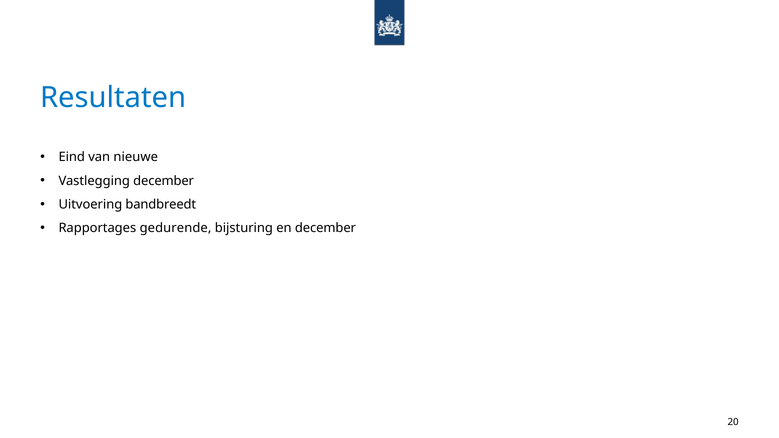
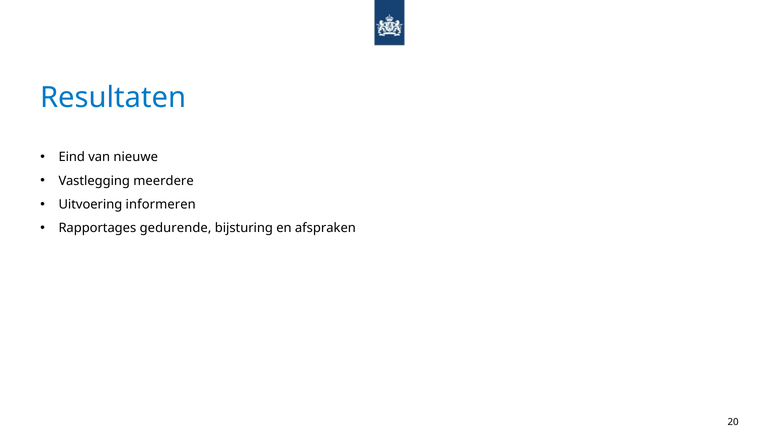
Vastlegging december: december -> meerdere (164, 181)
bandbreedt: bandbreedt -> informeren (161, 205)
en december: december -> afspraken (325, 228)
